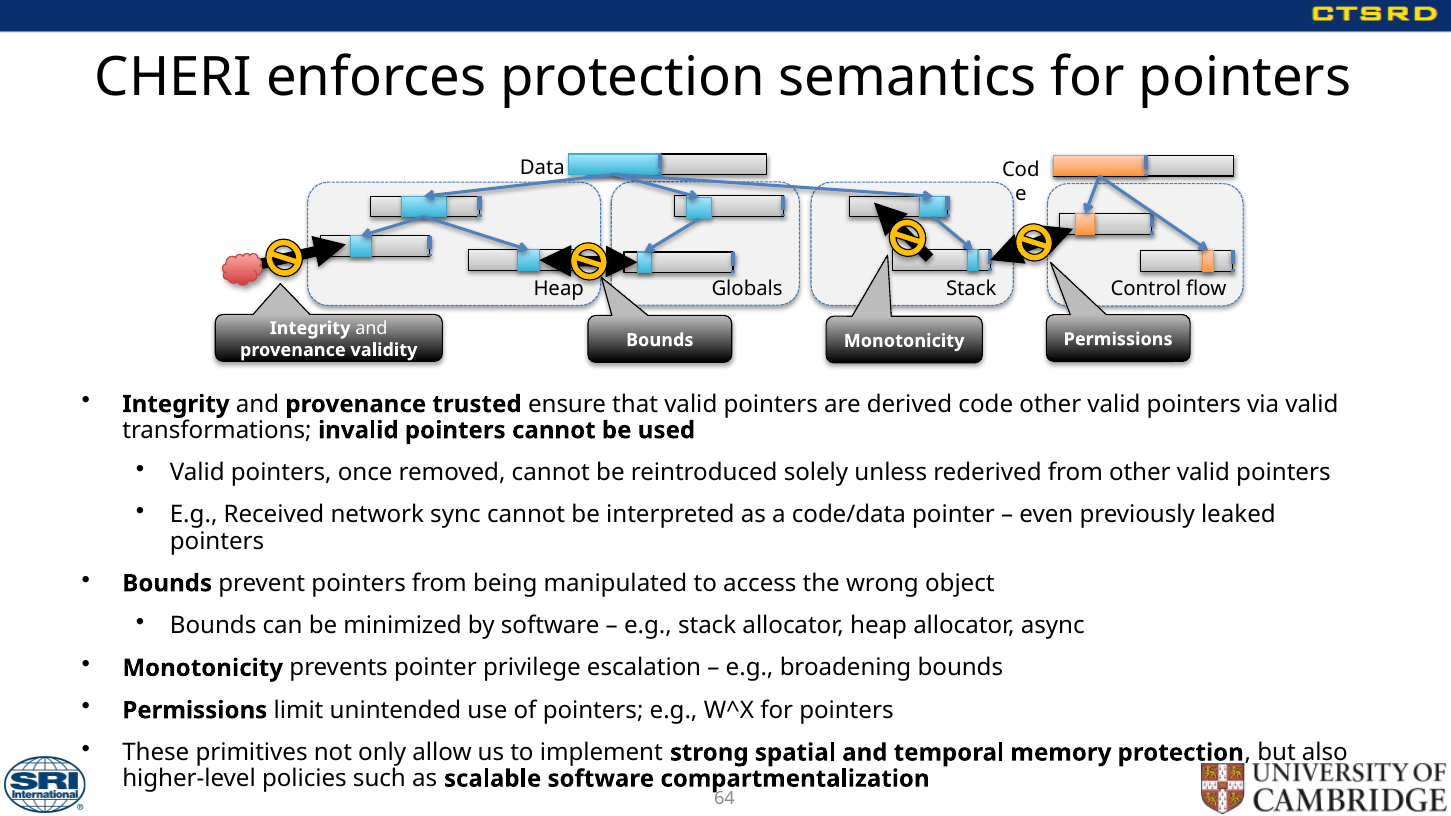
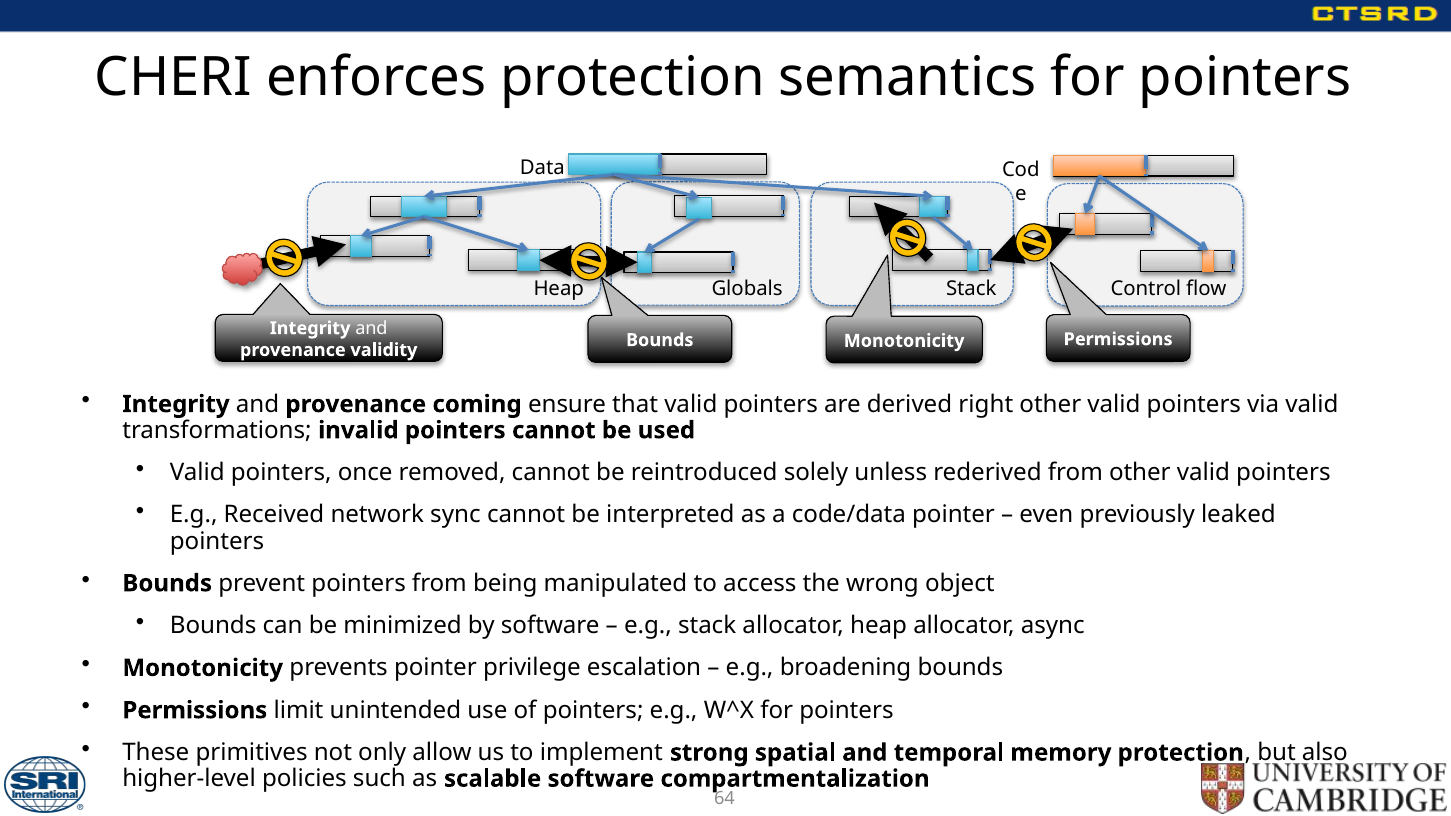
trusted: trusted -> coming (477, 404)
code: code -> right (986, 404)
